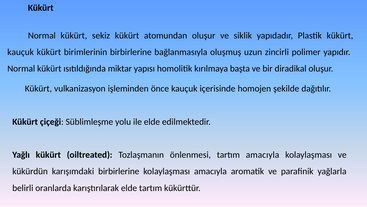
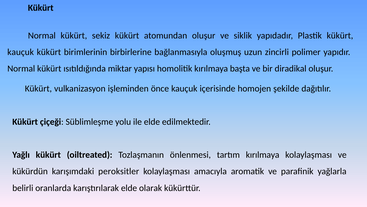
tartım amacıyla: amacıyla -> kırılmaya (263, 154)
karışımdaki birbirlerine: birbirlerine -> peroksitler (119, 171)
elde tartım: tartım -> olarak (151, 187)
